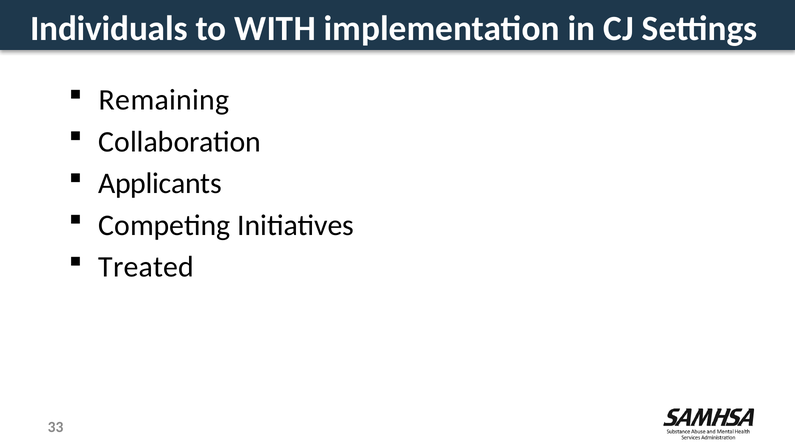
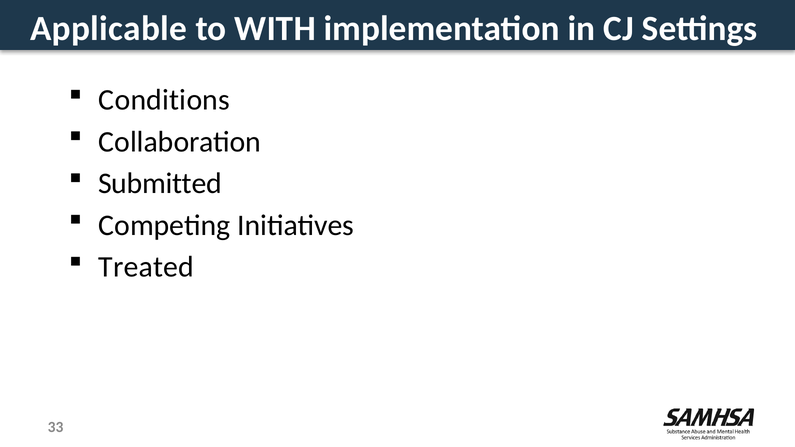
Individuals: Individuals -> Applicable (109, 29)
Remaining: Remaining -> Conditions (164, 100)
Applicants: Applicants -> Submitted (160, 184)
